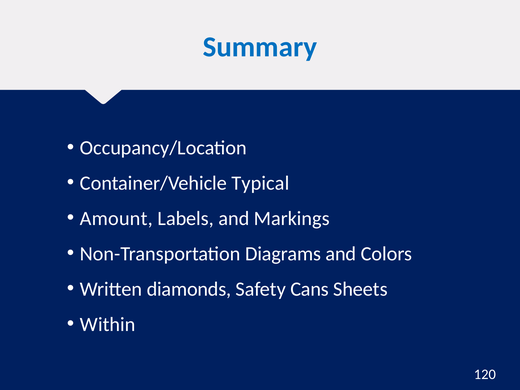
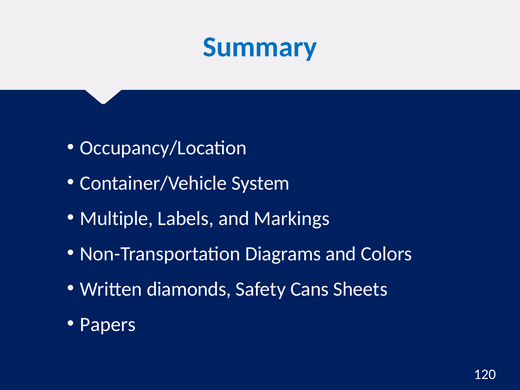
Typical: Typical -> System (261, 183)
Amount: Amount -> Multiple (117, 218)
Within: Within -> Papers (108, 324)
